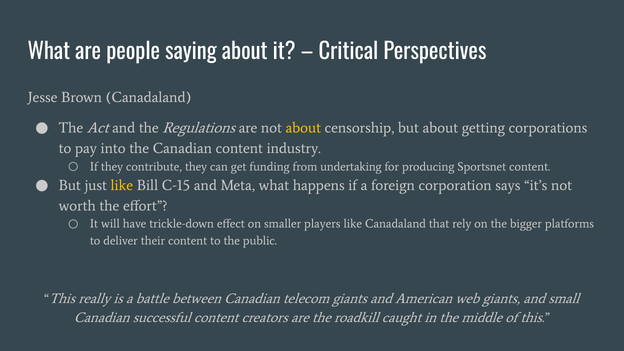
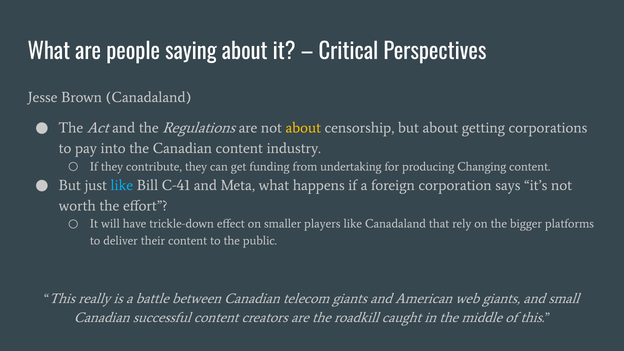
Sportsnet: Sportsnet -> Changing (482, 167)
like colour: yellow -> light blue (122, 185)
C-15: C-15 -> C-41 (176, 185)
